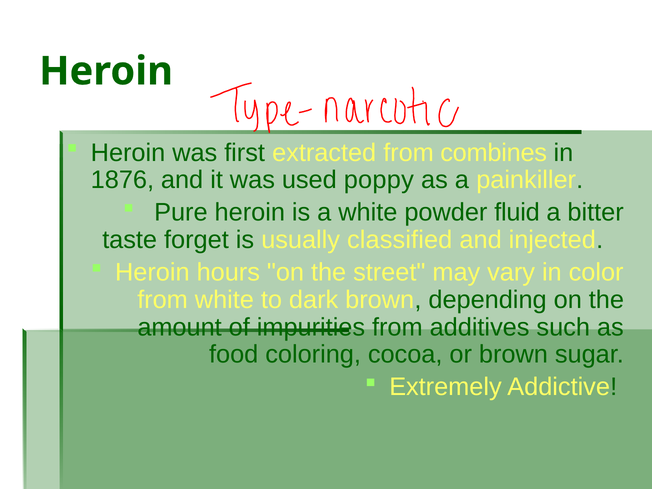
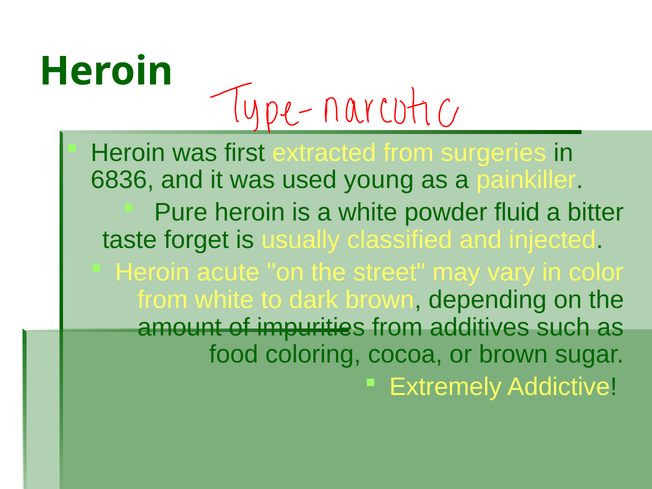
combines: combines -> surgeries (493, 153)
1876: 1876 -> 6836 (122, 180)
poppy: poppy -> young (379, 180)
hours: hours -> acute (228, 272)
